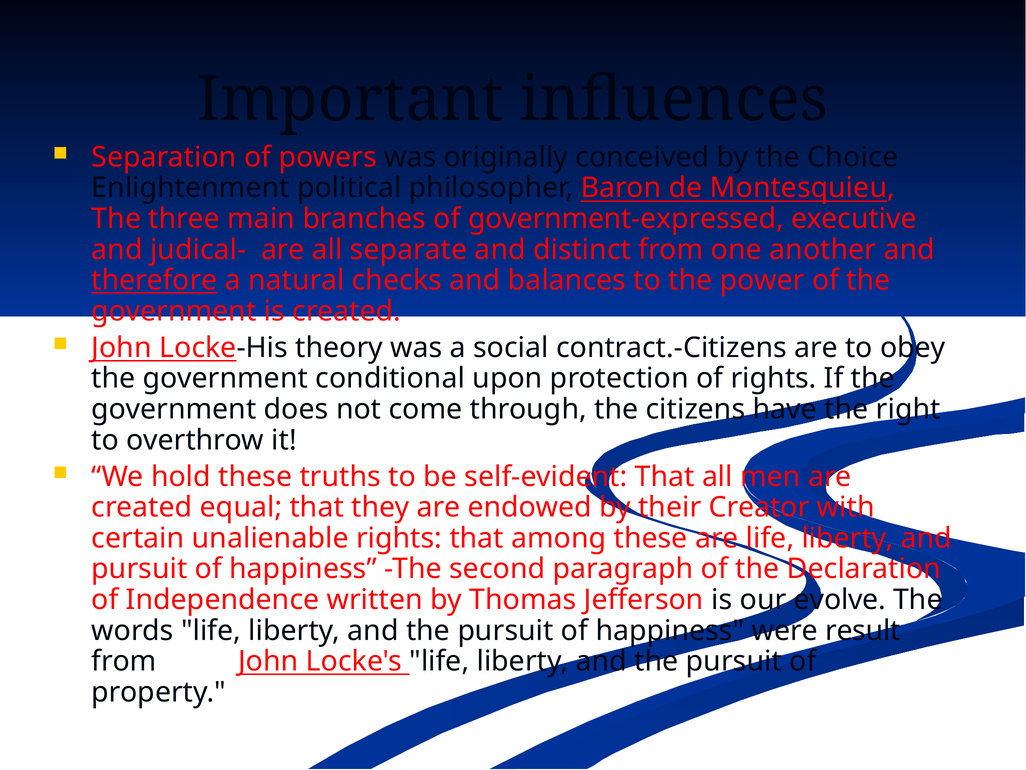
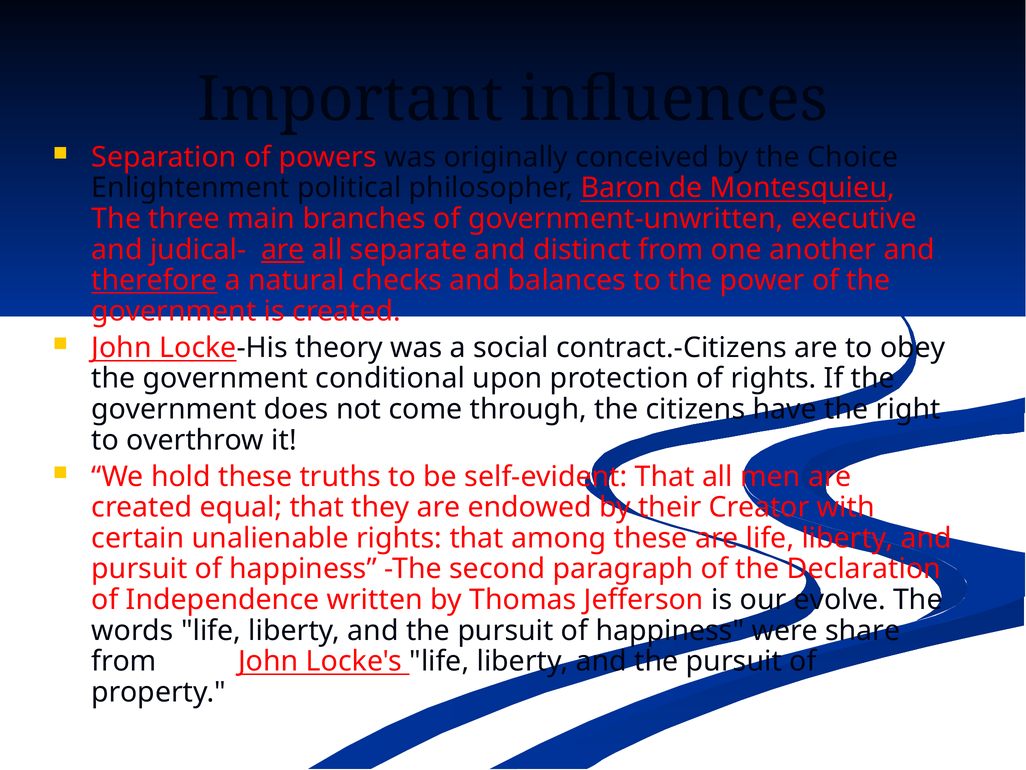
government-expressed: government-expressed -> government-unwritten (626, 219)
are underline: none -> present (283, 250)
result: result -> share (863, 630)
